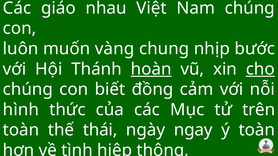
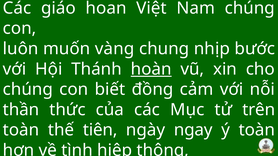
nhau: nhau -> hoan (106, 8)
cho underline: present -> none (260, 69)
hình: hình -> thần (21, 110)
thái: thái -> tiên (100, 130)
